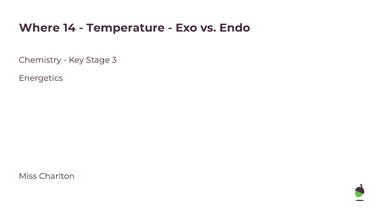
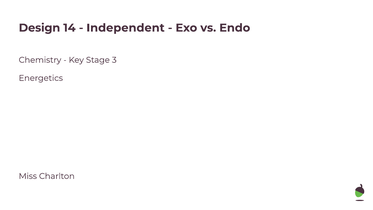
Where: Where -> Design (39, 28)
Temperature: Temperature -> Independent (126, 28)
